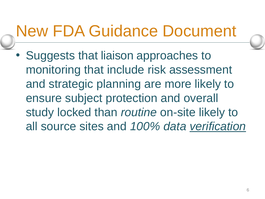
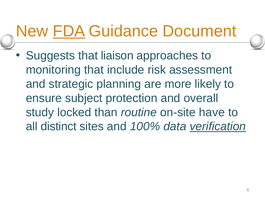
FDA underline: none -> present (69, 31)
on-site likely: likely -> have (212, 112)
source: source -> distinct (59, 126)
